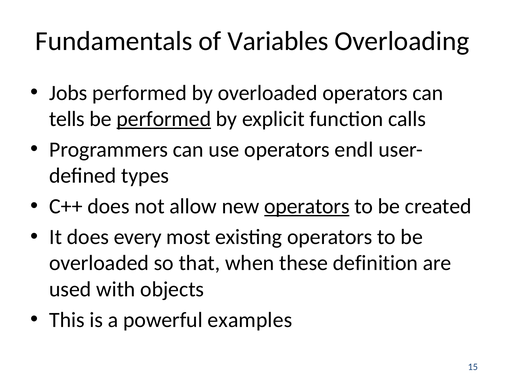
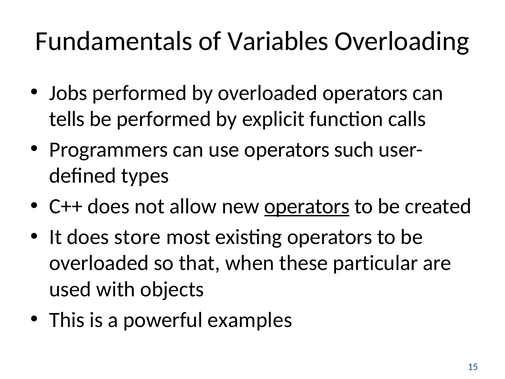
performed underline: present -> none (164, 119)
endl: endl -> such (354, 150)
every: every -> store (137, 237)
definition: definition -> particular (375, 263)
